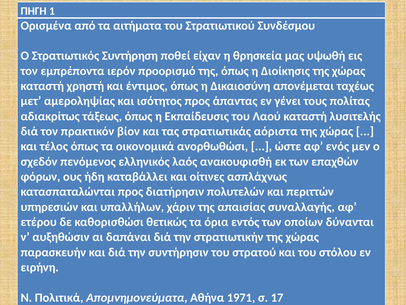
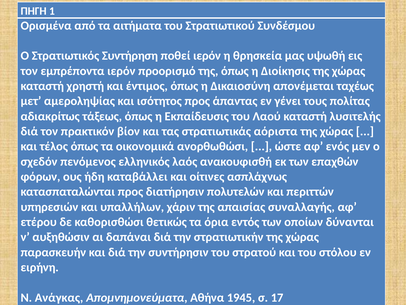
ποθεί είχαν: είχαν -> ιερόν (207, 56)
Πολιτικά: Πολιτικά -> Ανάγκας (59, 297)
1971: 1971 -> 1945 (241, 297)
